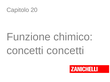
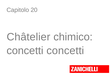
Funzione: Funzione -> Châtelier (29, 37)
